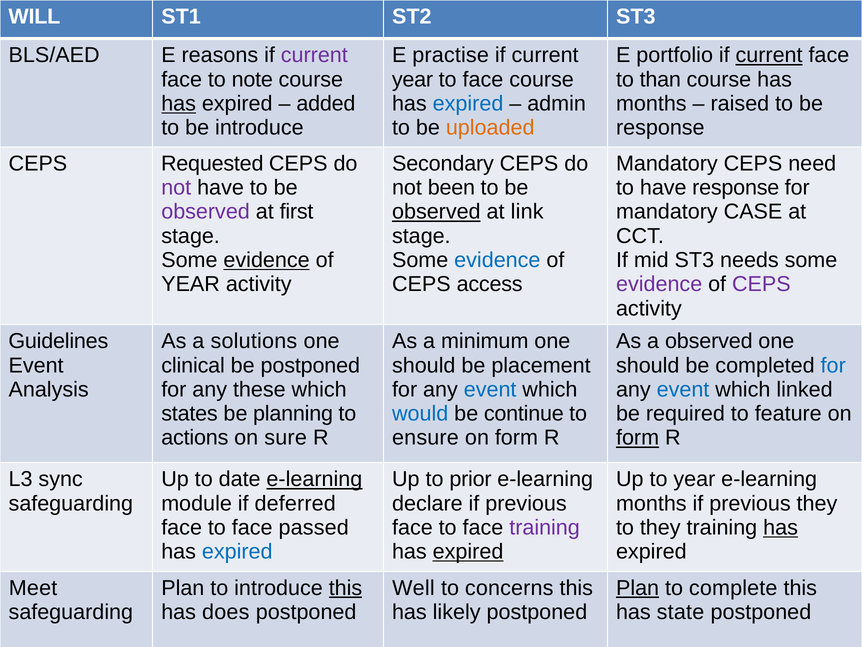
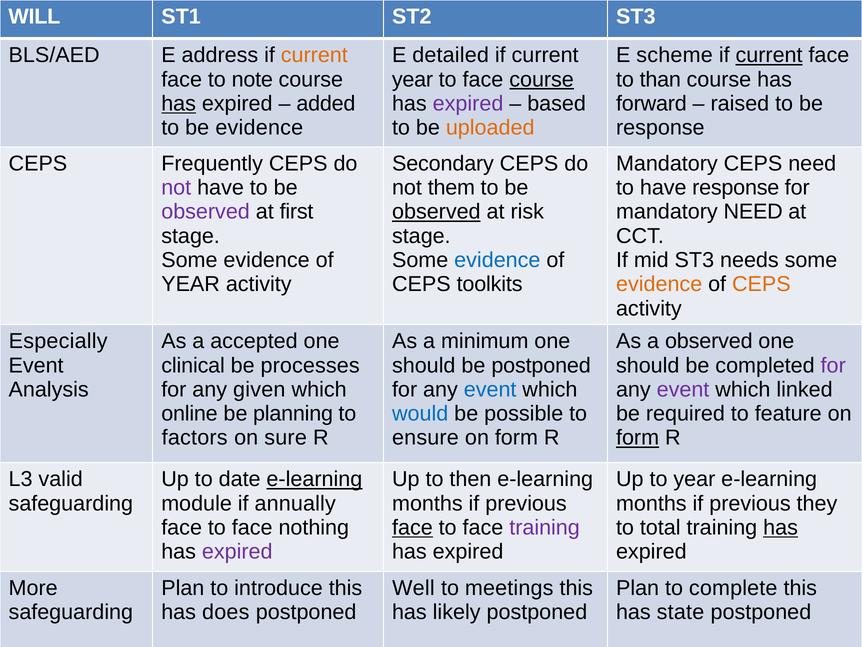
reasons: reasons -> address (220, 55)
current colour: purple -> orange (314, 55)
practise: practise -> detailed (451, 55)
portfolio: portfolio -> scheme (675, 55)
course underline: none -> present (542, 79)
expired colour: blue -> purple (468, 104)
admin: admin -> based (557, 104)
months: months -> forward (651, 104)
be introduce: introduce -> evidence (259, 128)
Requested: Requested -> Frequently (212, 163)
been: been -> them (451, 188)
link: link -> risk (527, 212)
mandatory CASE: CASE -> NEED (753, 212)
evidence underline: present -> none (267, 260)
access: access -> toolkits (490, 284)
evidence colour: purple -> orange (659, 284)
CEPS colour: purple -> orange (761, 284)
Guidelines: Guidelines -> Especially (58, 341)
solutions: solutions -> accepted (254, 341)
be postponed: postponed -> processes (310, 365)
be placement: placement -> postponed (541, 365)
for colour: blue -> purple (833, 365)
these: these -> given (259, 389)
event colour: blue -> purple (683, 389)
states: states -> online (190, 413)
continue: continue -> possible (524, 413)
actions: actions -> factors (195, 438)
sync: sync -> valid (61, 479)
prior: prior -> then (470, 479)
deferred: deferred -> annually (295, 503)
declare: declare -> months (427, 503)
passed: passed -> nothing (314, 527)
face underline: none -> present (412, 527)
to they: they -> total (660, 527)
expired colour: blue -> purple (237, 551)
expired underline: present -> none (468, 551)
Meet: Meet -> More (33, 588)
this underline: present -> none (346, 588)
concerns: concerns -> meetings (509, 588)
Plan underline: present -> none (638, 588)
